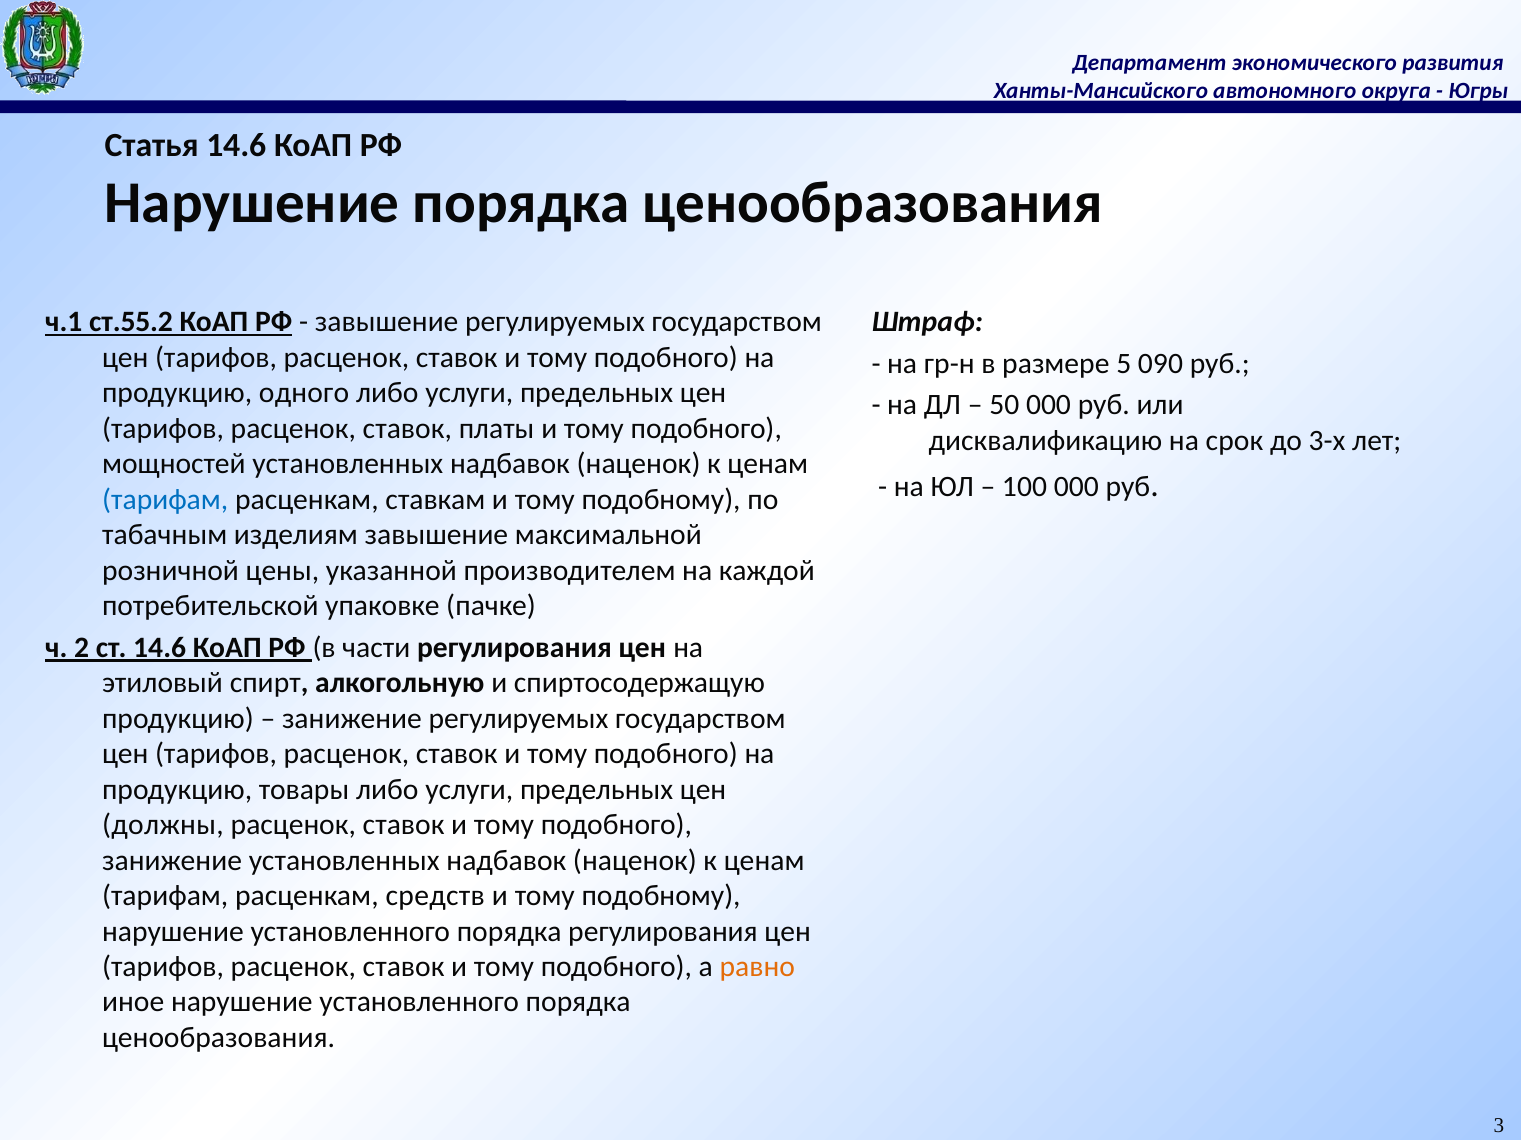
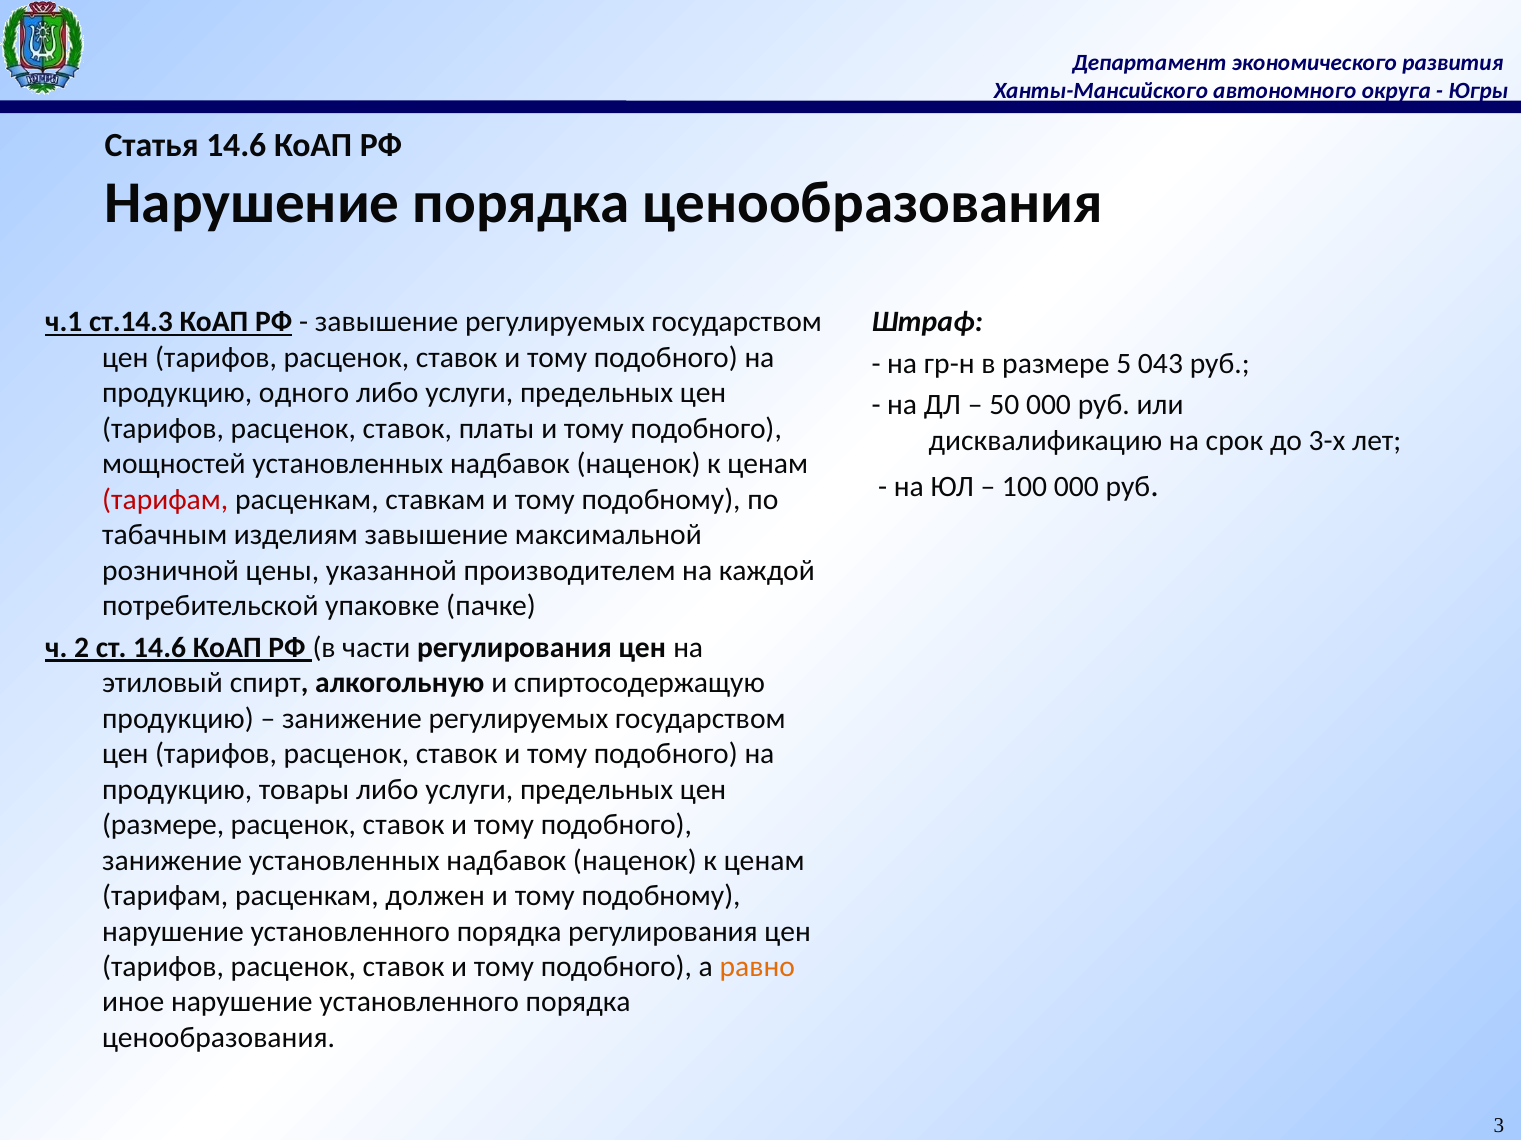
ст.55.2: ст.55.2 -> ст.14.3 (131, 322)
090: 090 -> 043 (1160, 364)
тарифам colour: blue -> red (165, 500)
должны: должны -> размере (163, 825)
средств: средств -> должен (435, 896)
